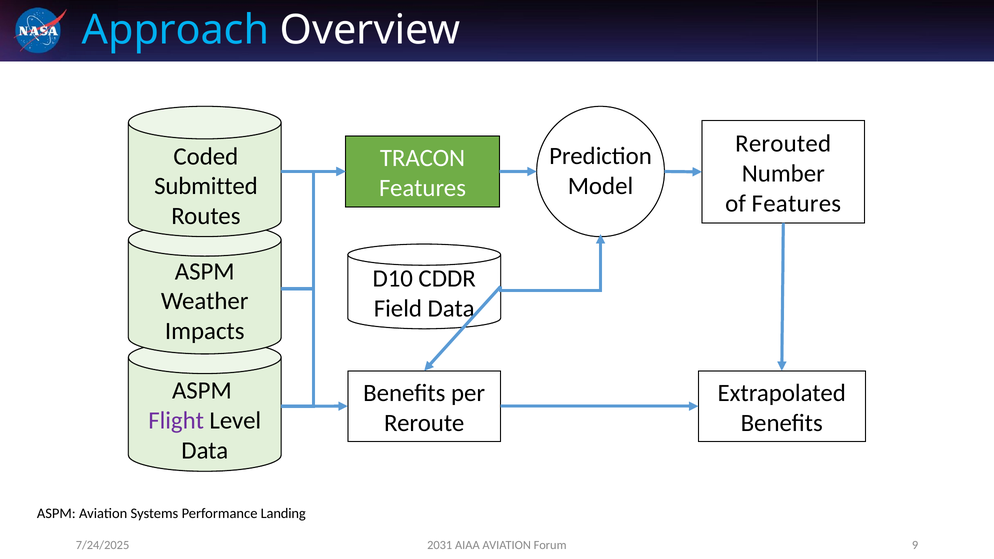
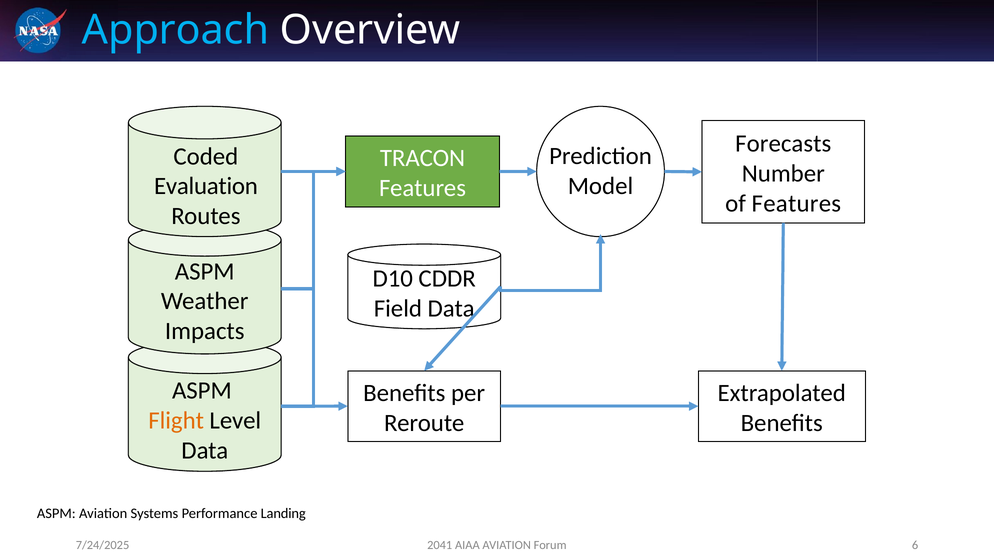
Rerouted: Rerouted -> Forecasts (783, 144)
Submitted: Submitted -> Evaluation (206, 186)
Flight colour: purple -> orange (176, 421)
2031: 2031 -> 2041 (440, 546)
9: 9 -> 6 (915, 545)
